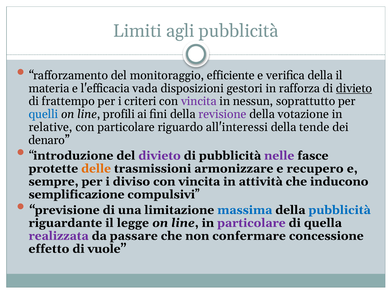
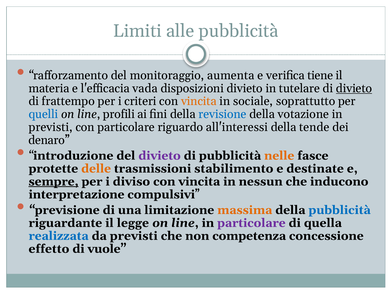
agli: agli -> alle (180, 31)
efficiente: efficiente -> aumenta (231, 75)
verifica della: della -> tiene (320, 75)
disposizioni gestori: gestori -> divieto (245, 88)
rafforza: rafforza -> tutelare (299, 88)
vincita colour: purple -> orange (199, 101)
nessun: nessun -> sociale (253, 101)
revisione colour: purple -> blue (222, 114)
relative: relative -> previsti (51, 127)
nelle colour: purple -> orange (279, 156)
armonizzare: armonizzare -> stabilimento (234, 169)
recupero: recupero -> destinate (315, 169)
sempre underline: none -> present (54, 182)
attività: attività -> nessun (261, 182)
semplificazione: semplificazione -> interpretazione (77, 194)
massima colour: blue -> orange (245, 210)
realizzata colour: purple -> blue (59, 236)
da passare: passare -> previsti (134, 236)
confermare: confermare -> competenza (249, 236)
